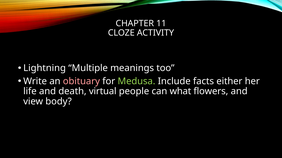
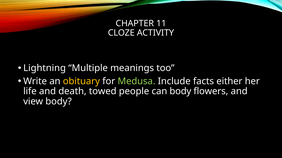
obituary colour: pink -> yellow (81, 81)
virtual: virtual -> towed (103, 92)
can what: what -> body (180, 92)
